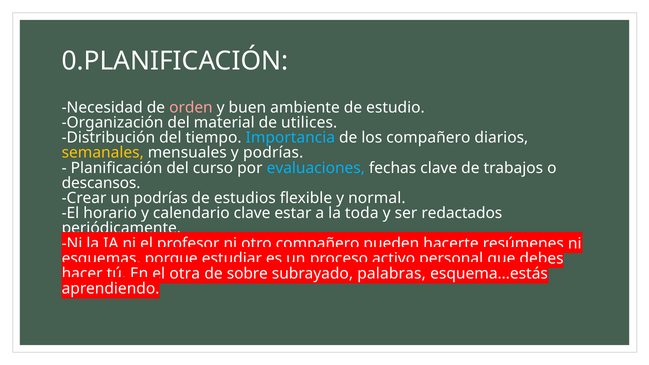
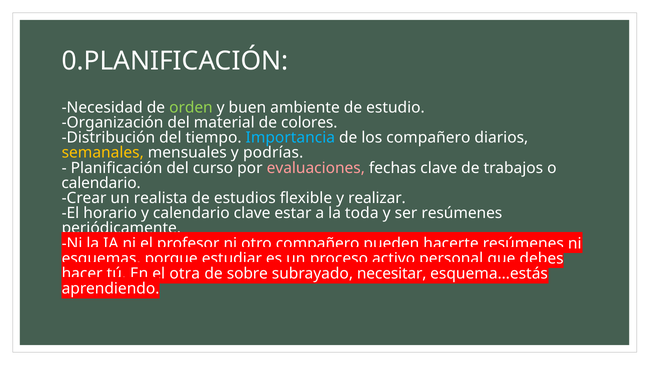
orden colour: pink -> light green (191, 108)
utilices: utilices -> colores (309, 123)
evaluaciones colour: light blue -> pink (316, 168)
descansos: descansos -> calendario (101, 183)
un podrías: podrías -> realista (161, 198)
normal: normal -> realizar (377, 198)
ser redactados: redactados -> resúmenes (462, 213)
palabras: palabras -> necesitar (392, 274)
